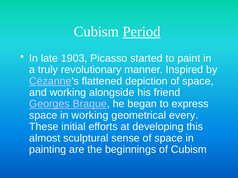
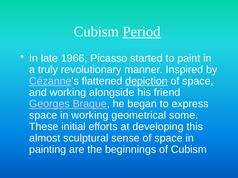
1903: 1903 -> 1966 (74, 58)
depiction underline: none -> present (146, 81)
every: every -> some (184, 116)
